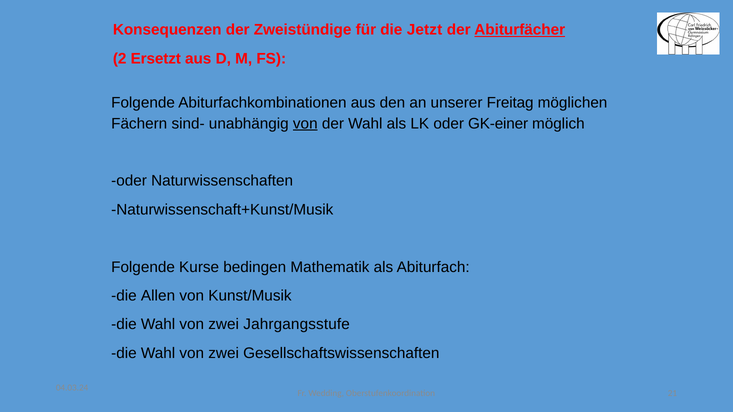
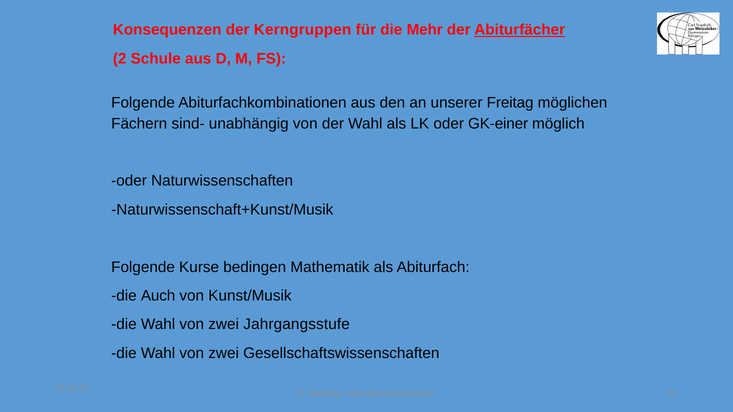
Zweistündige: Zweistündige -> Kerngruppen (303, 30)
Jetzt: Jetzt -> Mehr (425, 30)
Ersetzt: Ersetzt -> Schule (156, 59)
von underline: present -> none (305, 124)
Allen: Allen -> Auch (158, 296)
